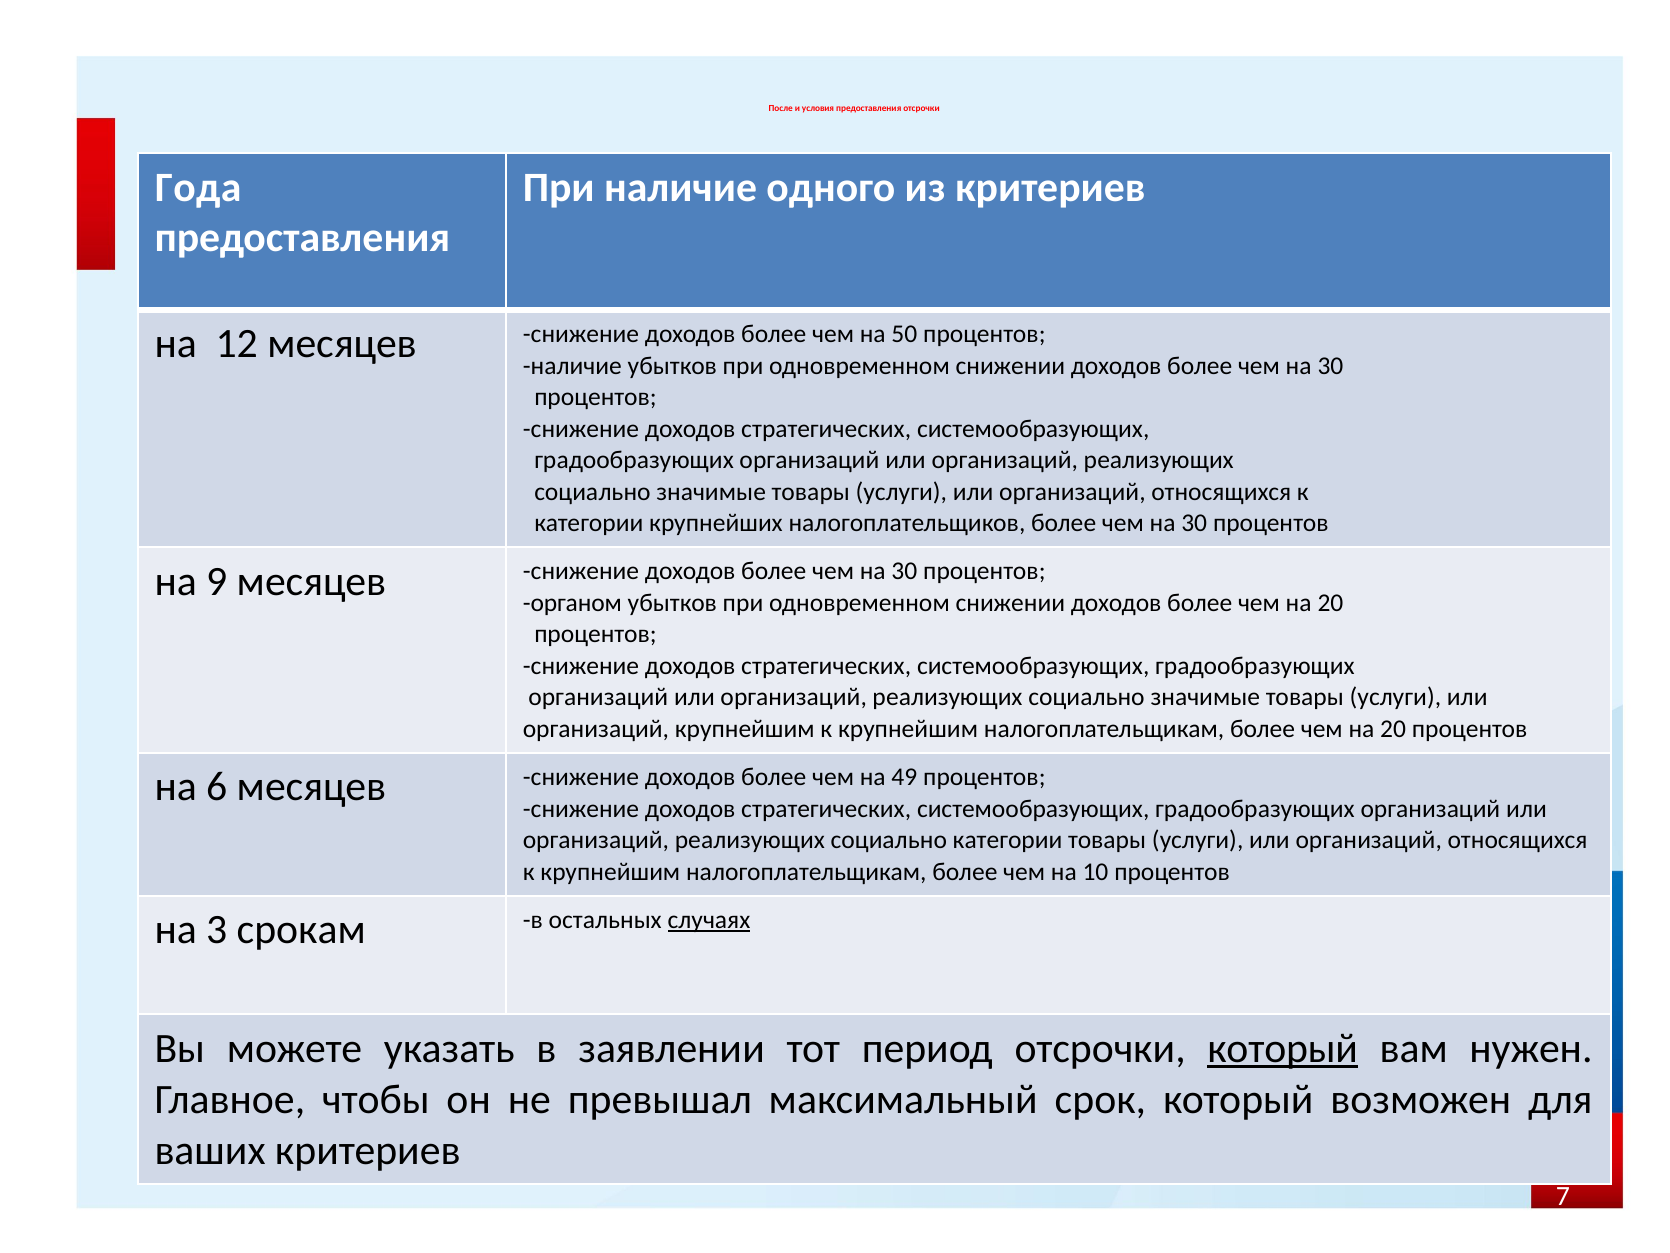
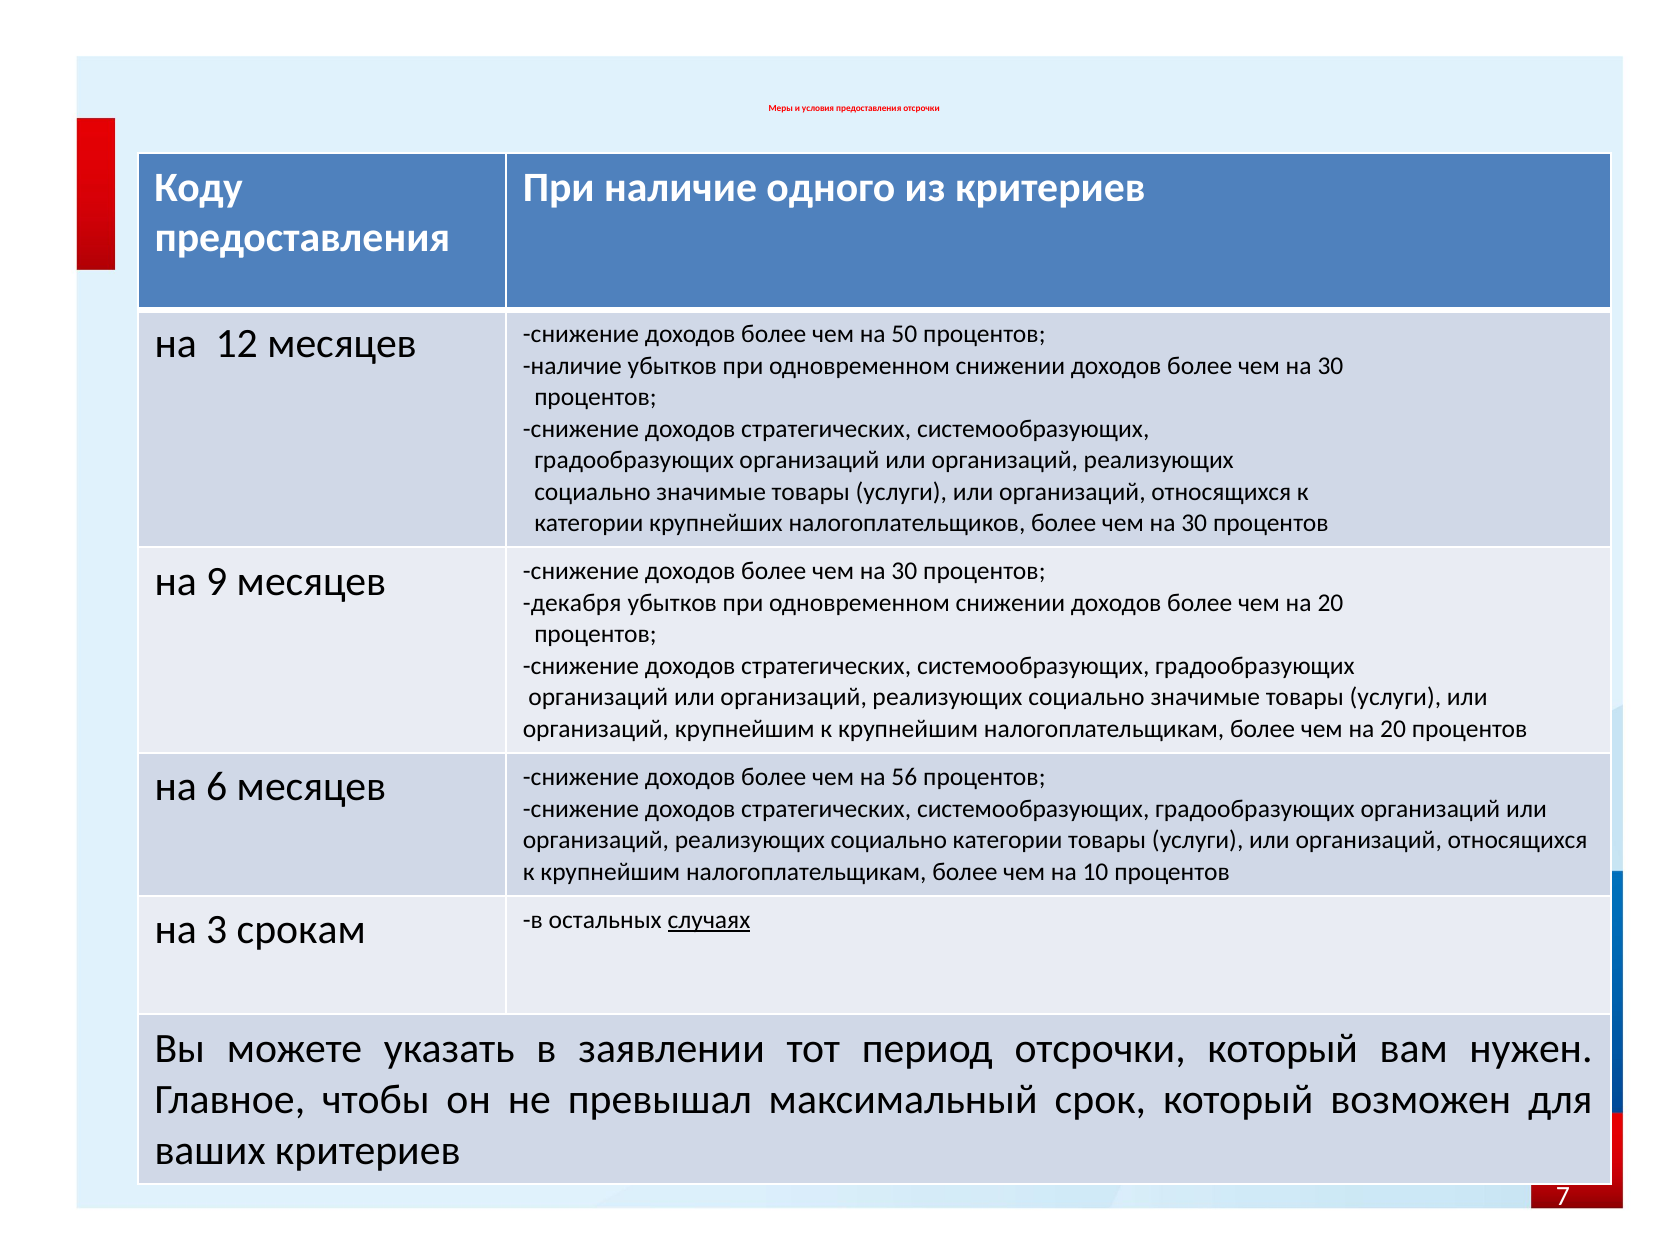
После: После -> Меры (781, 108)
Года: Года -> Коду (199, 187)
органом: органом -> декабря (572, 603)
49: 49 -> 56 (904, 777)
который underline: present -> none (1283, 1048)
